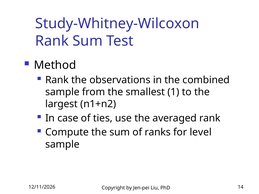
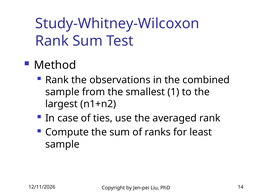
level: level -> least (201, 132)
